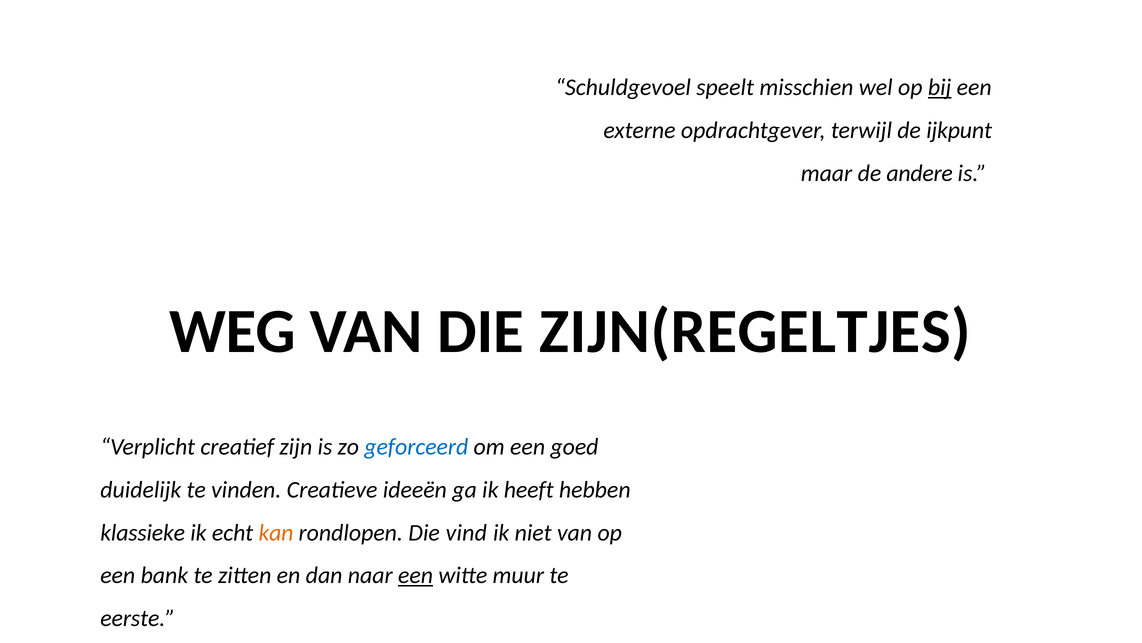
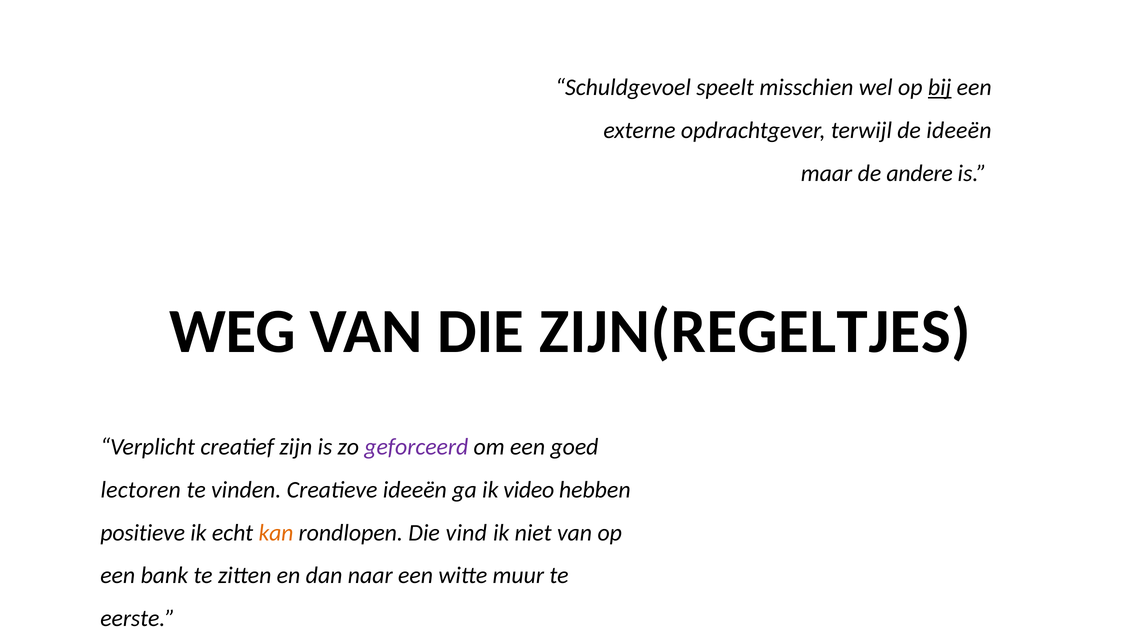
de ijkpunt: ijkpunt -> ideeën (959, 130)
geforceerd colour: blue -> purple (416, 447)
duidelijk: duidelijk -> lectoren (141, 489)
heeft: heeft -> video (529, 489)
klassieke: klassieke -> positieve (143, 532)
een underline: present -> none (416, 575)
